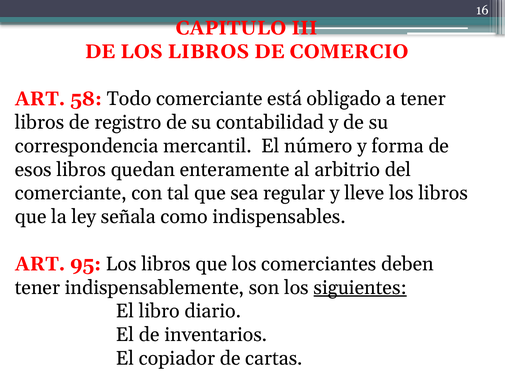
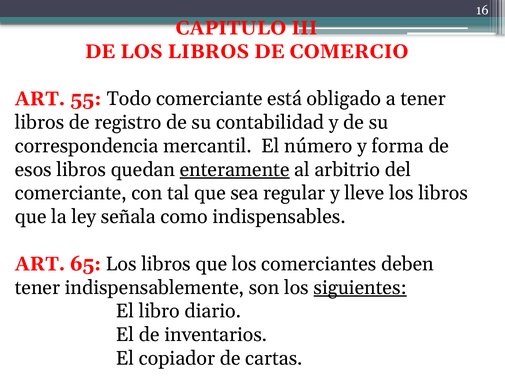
58: 58 -> 55 (86, 99)
enteramente underline: none -> present (235, 169)
95: 95 -> 65 (86, 264)
